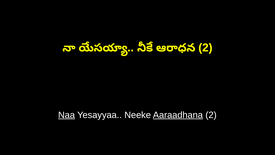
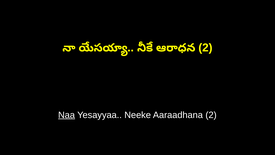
Aaraadhana underline: present -> none (178, 115)
